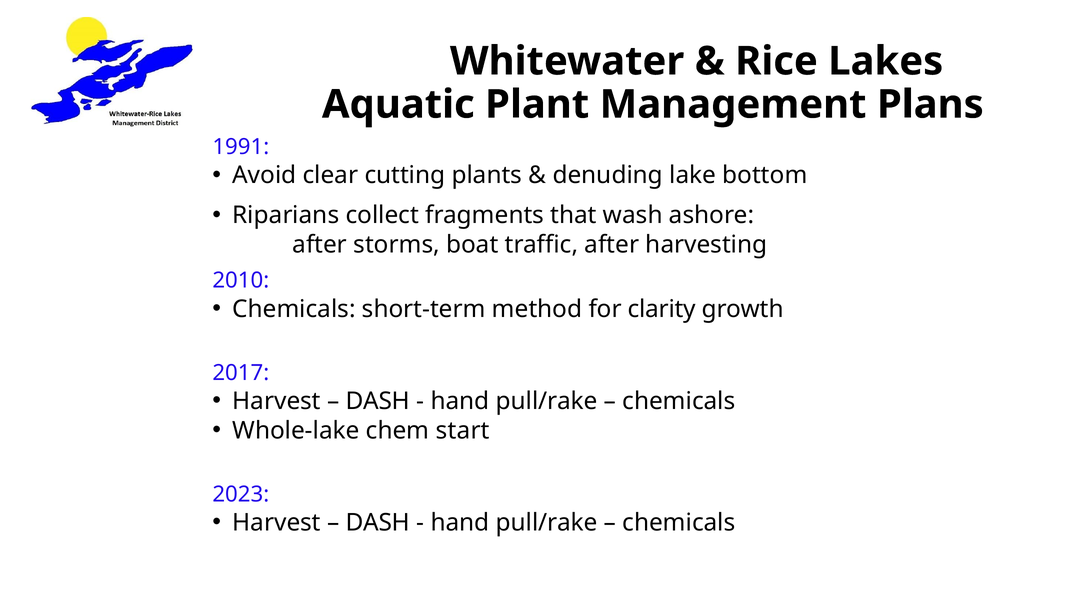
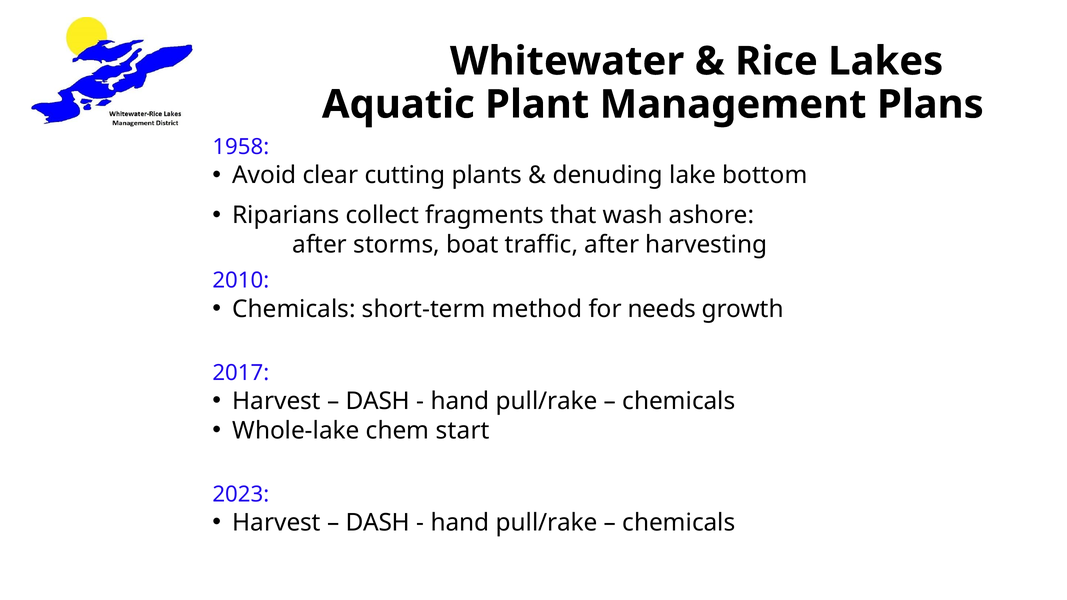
1991: 1991 -> 1958 (241, 147)
clarity: clarity -> needs (662, 309)
